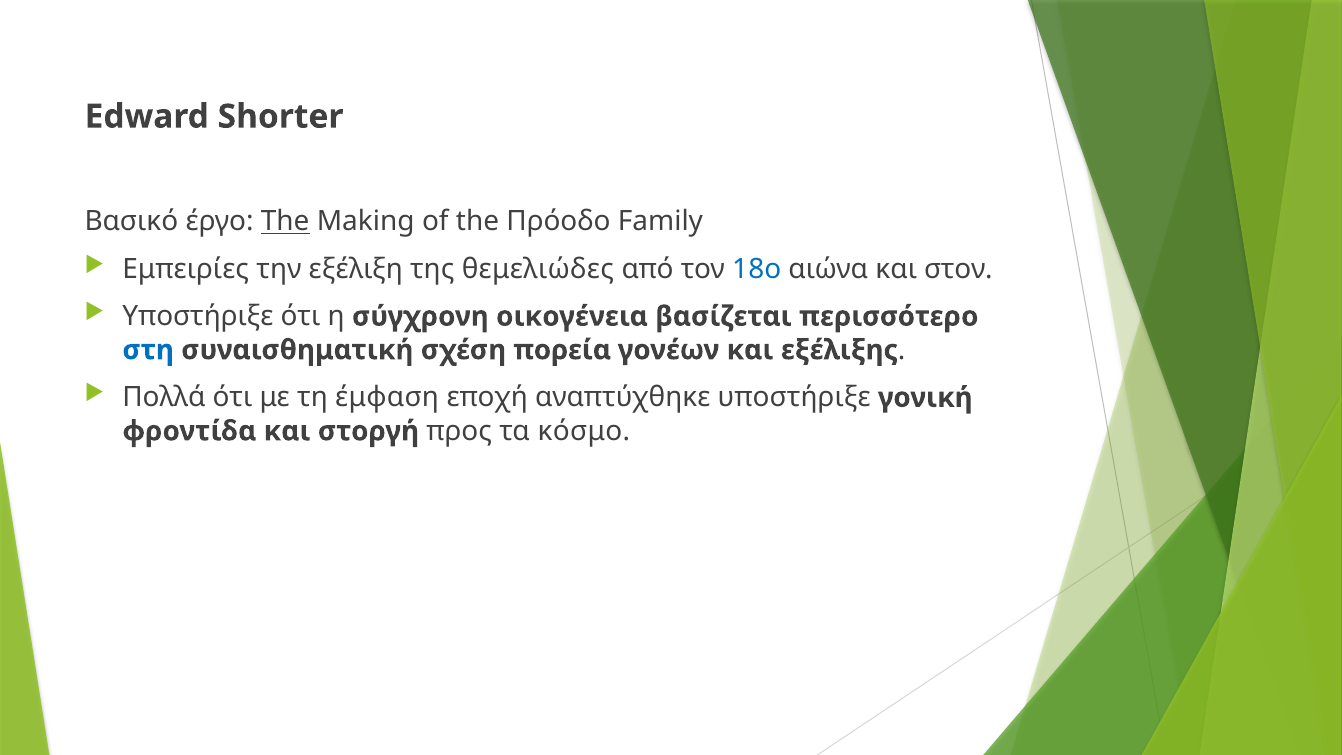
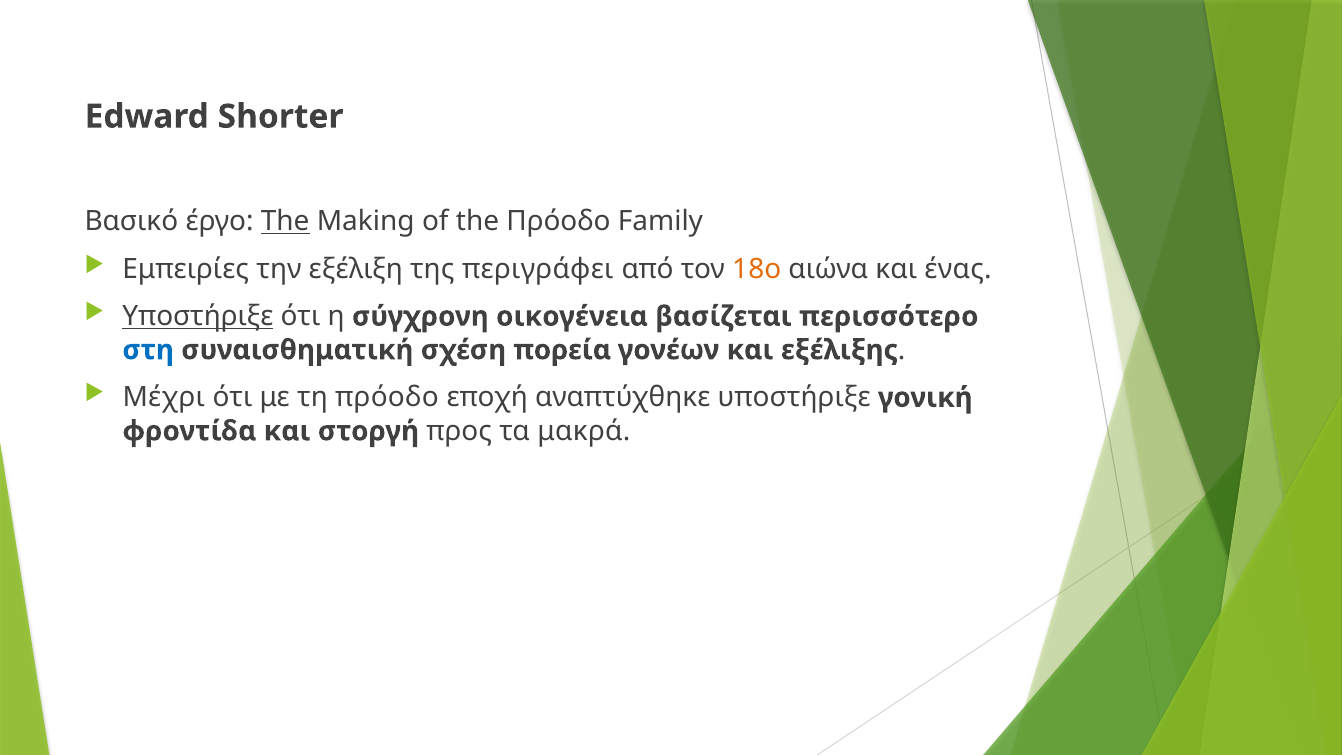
θεμελιώδες: θεμελιώδες -> περιγράφει (538, 269)
18ο colour: blue -> orange (757, 269)
στον: στον -> ένας (958, 269)
Υποστήριξε underline: none -> present (198, 316)
Πολλά: Πολλά -> Μέχρι (164, 398)
τη έμφαση: έμφαση -> πρόοδο (387, 398)
κόσμο: κόσμο -> μακρά (584, 431)
